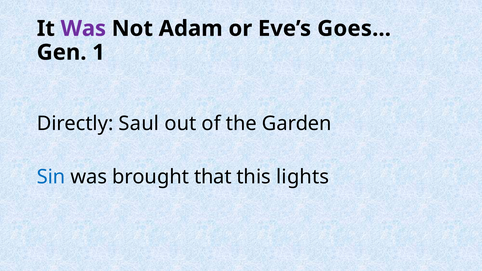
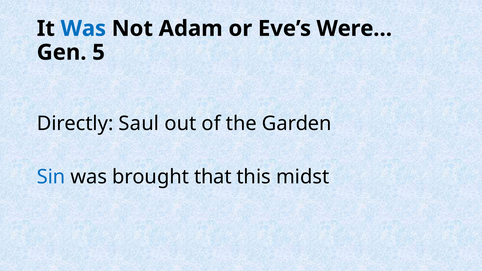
Was colour: purple -> blue (83, 29)
Goes…: Goes… -> Were… (354, 29)
1: 1 -> 5 (99, 52)
lights: lights -> midst (303, 177)
